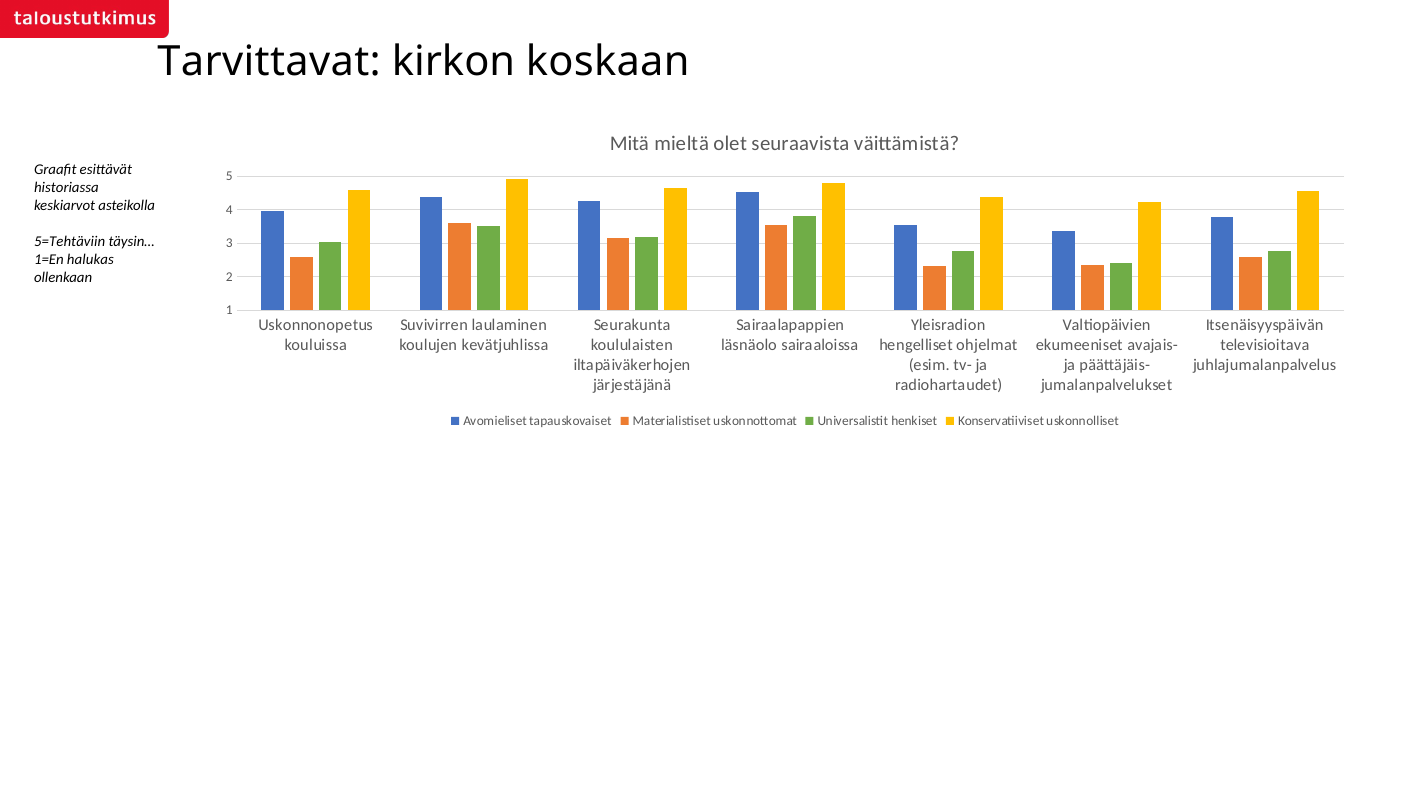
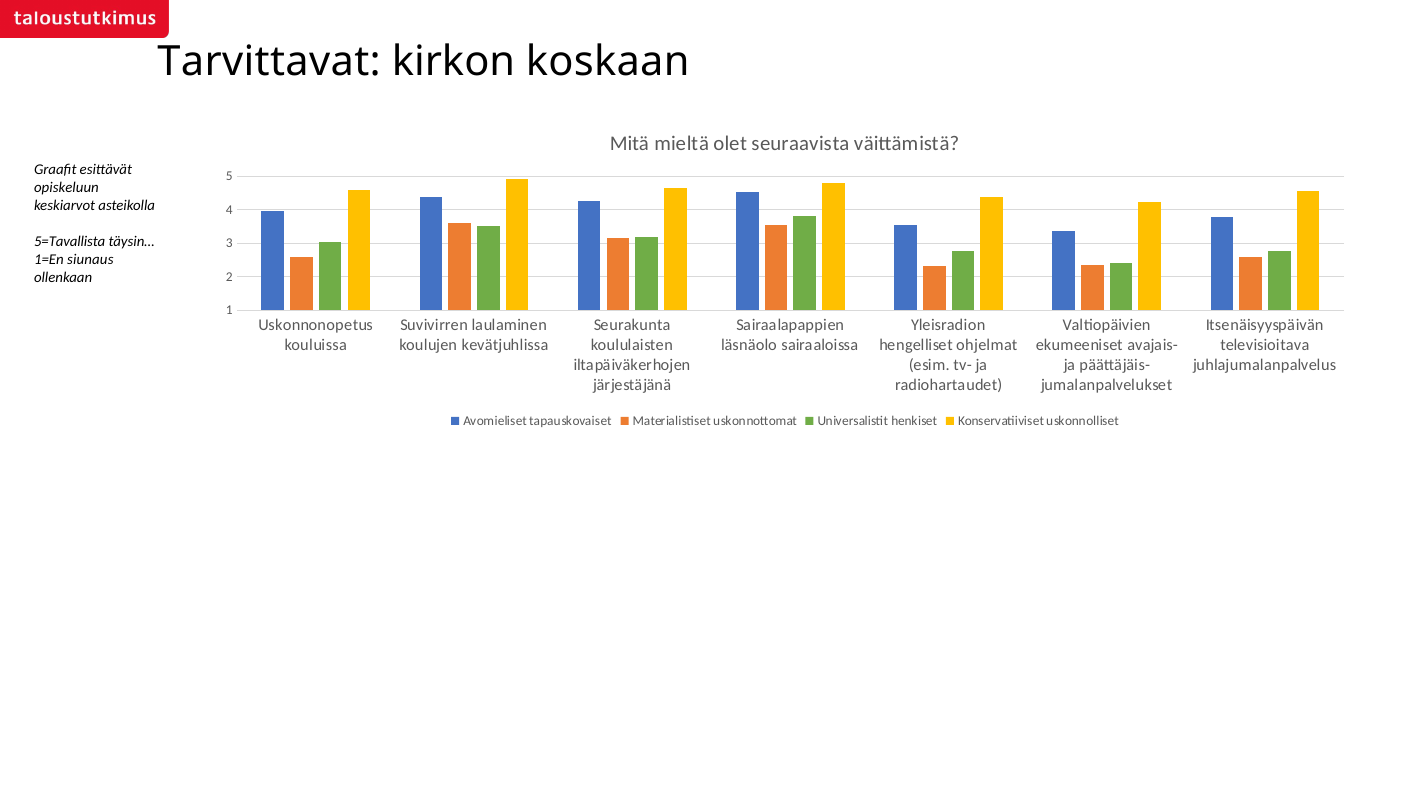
historiassa: historiassa -> opiskeluun (66, 188)
5=Tehtäviin: 5=Tehtäviin -> 5=Tavallista (70, 241)
halukas: halukas -> siunaus (90, 259)
